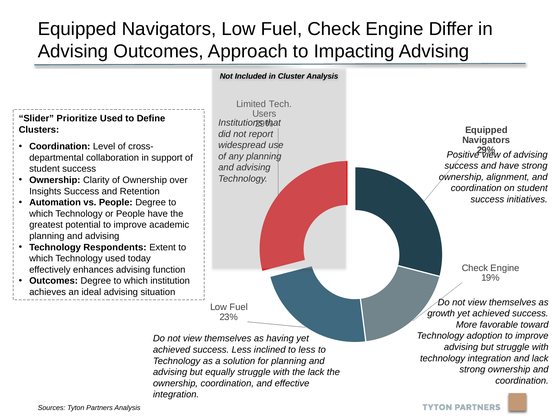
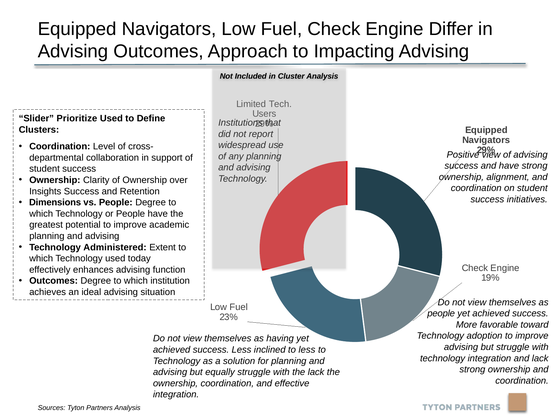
Automation: Automation -> Dimensions (55, 202)
Respondents: Respondents -> Administered (115, 247)
growth: growth -> people (441, 313)
